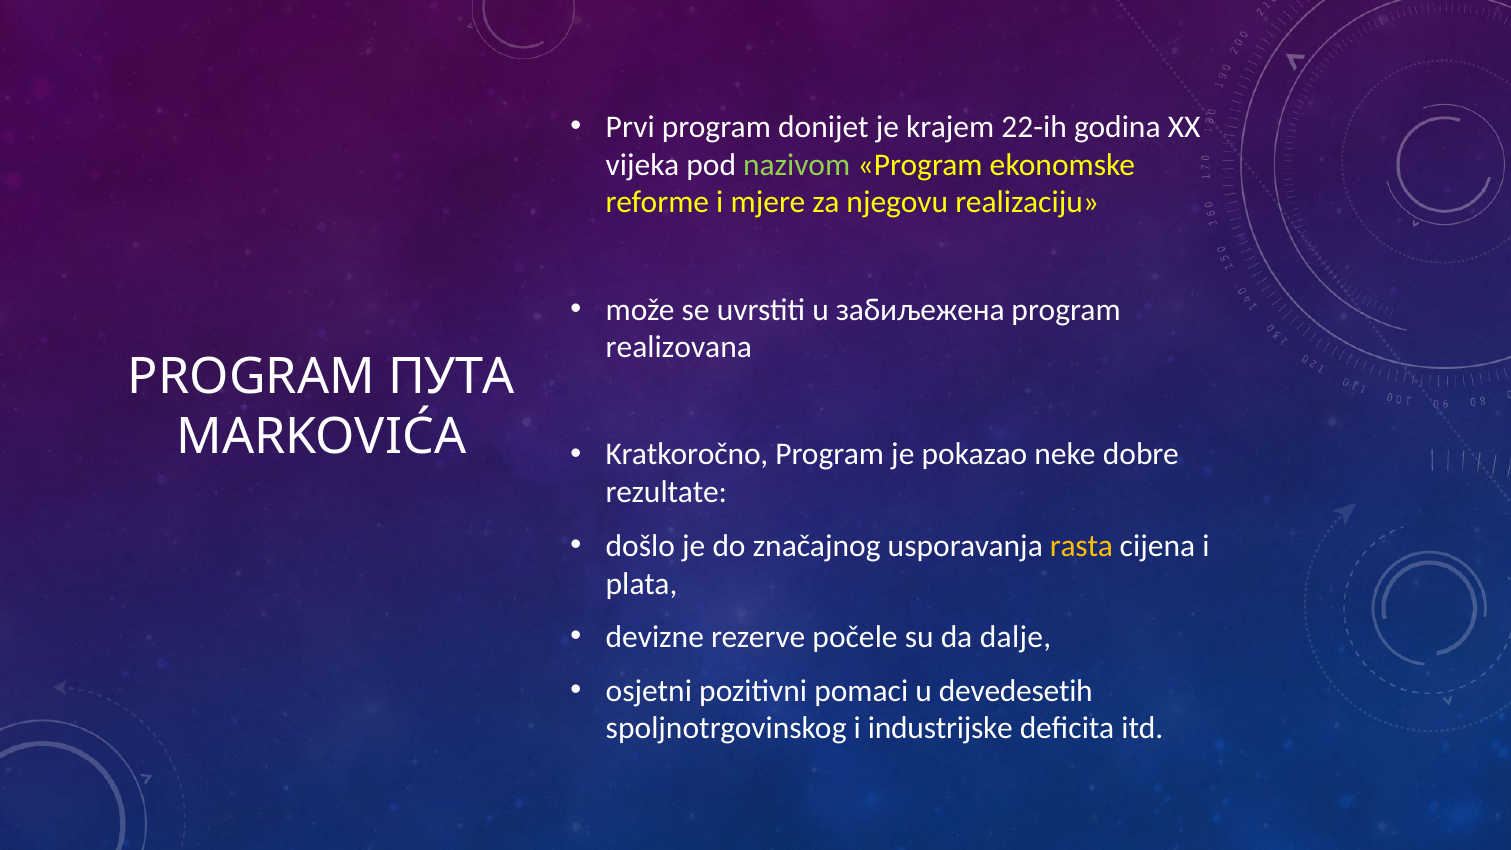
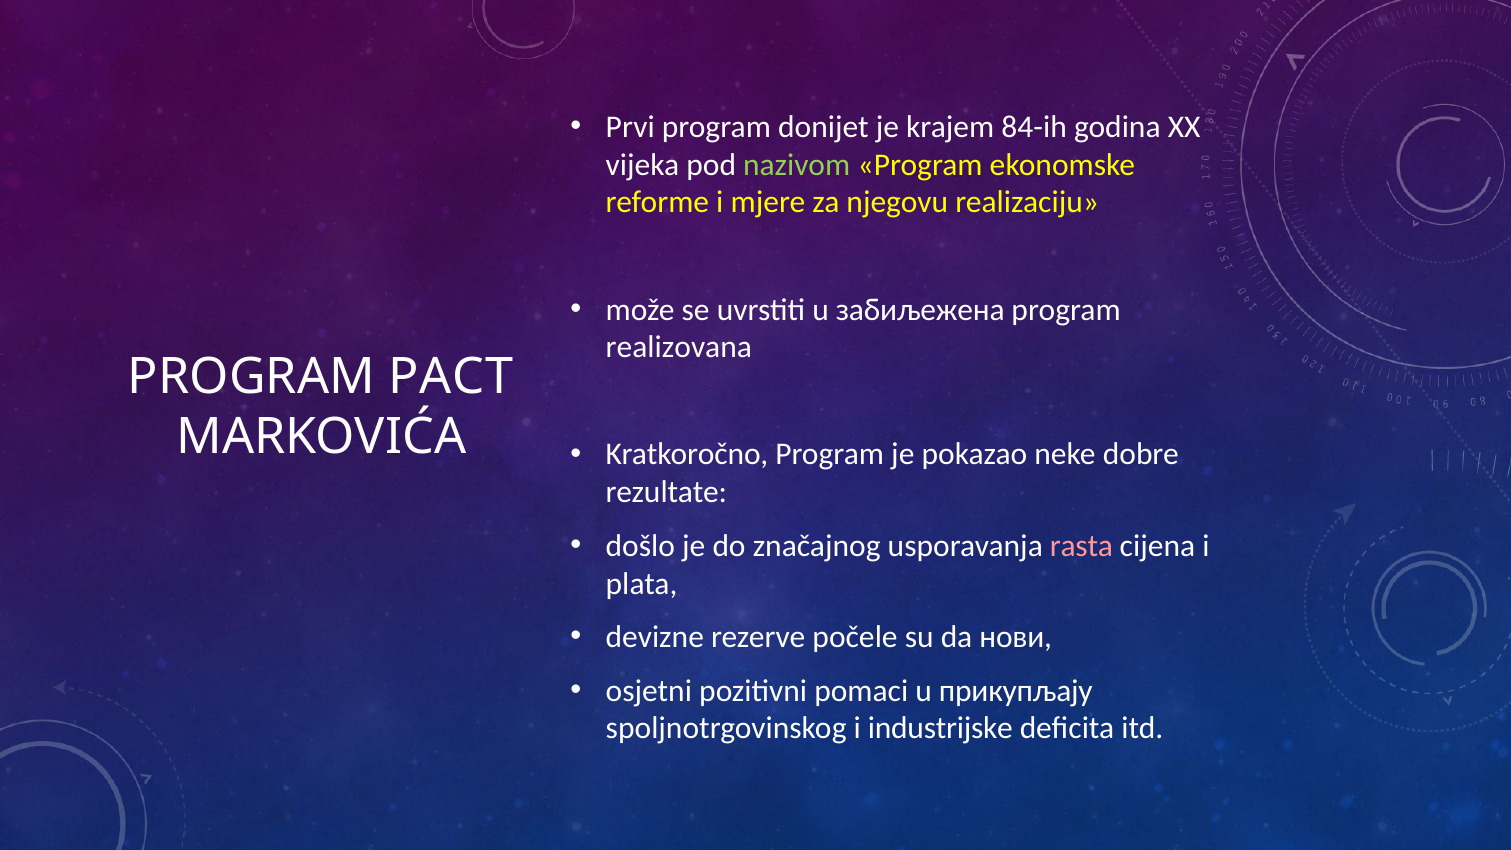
22-ih: 22-ih -> 84-ih (1034, 127)
ПУТА: ПУТА -> РАСТ (451, 376)
rasta colour: yellow -> pink (1081, 546)
dalje: dalje -> нови (1016, 637)
devedesetih: devedesetih -> прикупљају (1016, 691)
